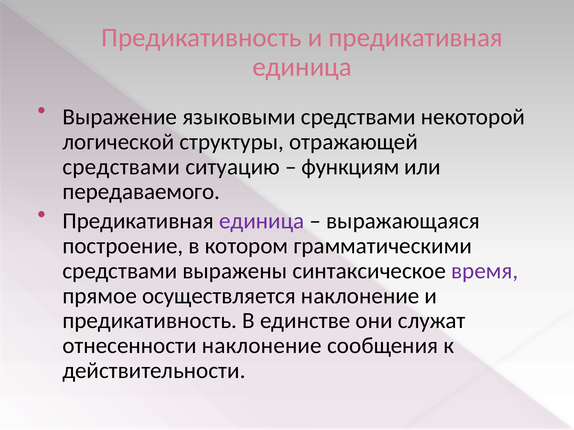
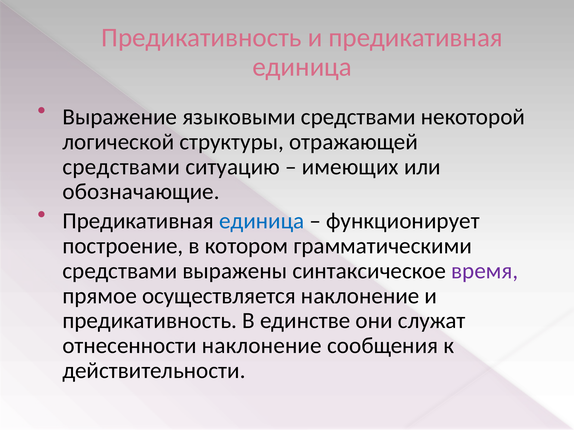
функциям: функциям -> имеющих (350, 167)
передаваемого: передаваемого -> обозначающие (141, 192)
единица colour: purple -> blue (262, 221)
выражающаяся: выражающаяся -> функционирует (403, 221)
